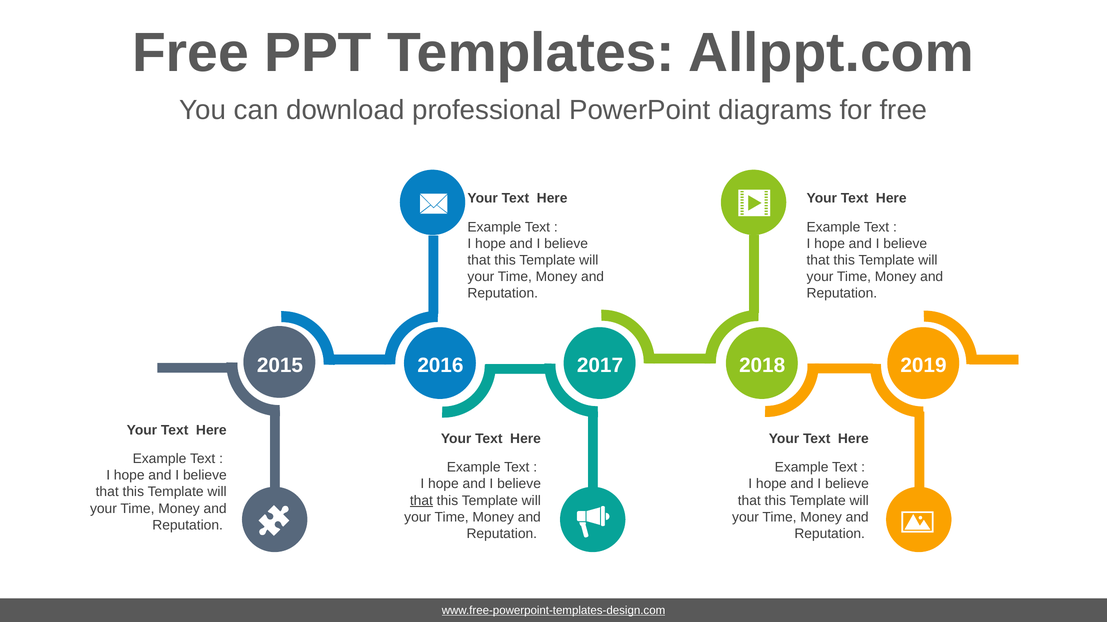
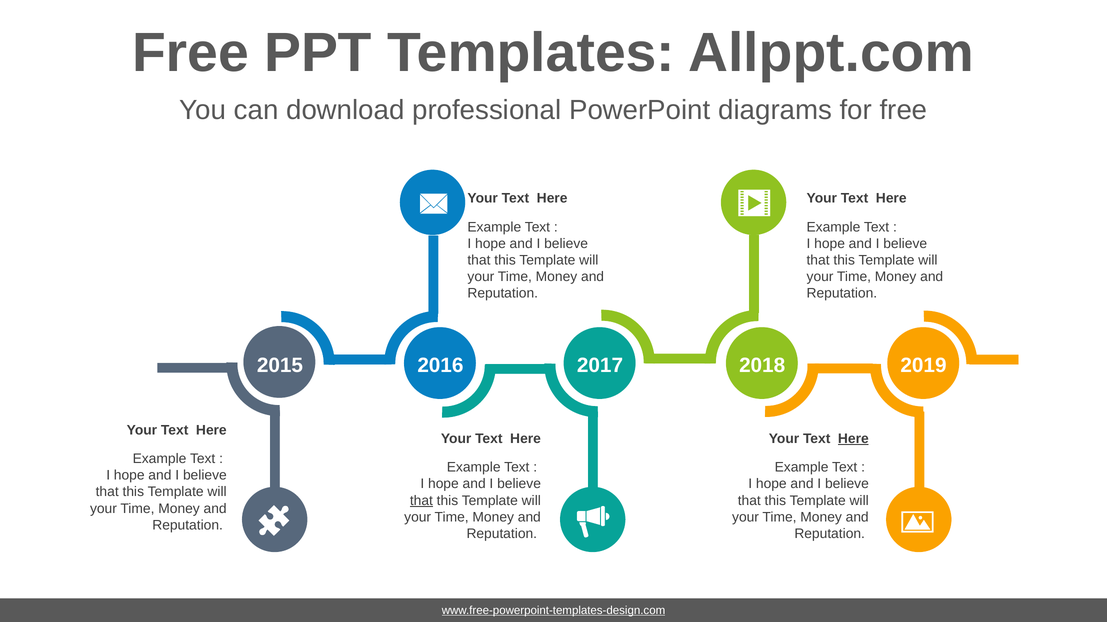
Here underline: none -> present (853, 439)
